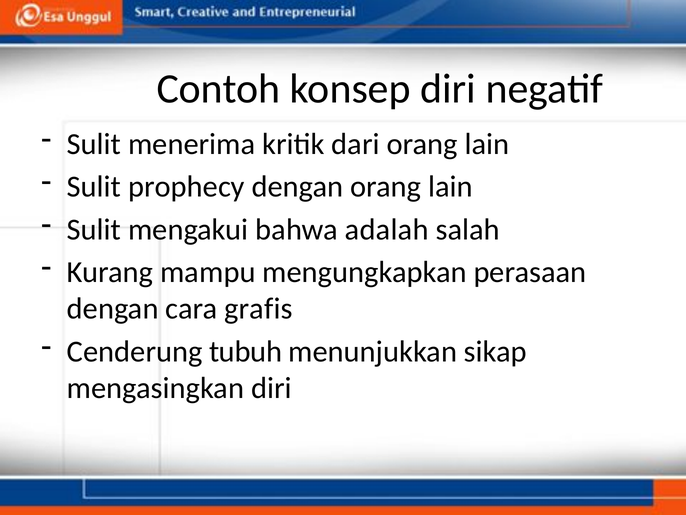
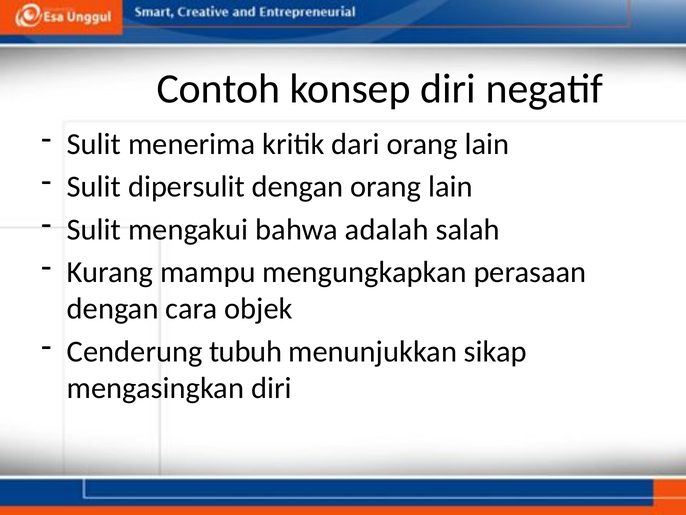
prophecy: prophecy -> dipersulit (186, 187)
grafis: grafis -> objek (258, 309)
